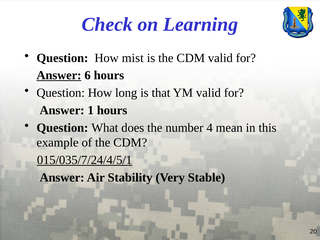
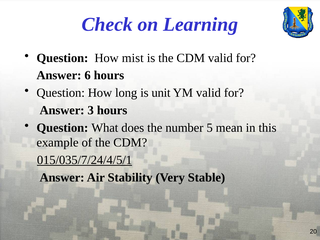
Answer underline: present -> none (59, 75)
that: that -> unit (161, 93)
1: 1 -> 3 (91, 110)
4: 4 -> 5 (210, 128)
